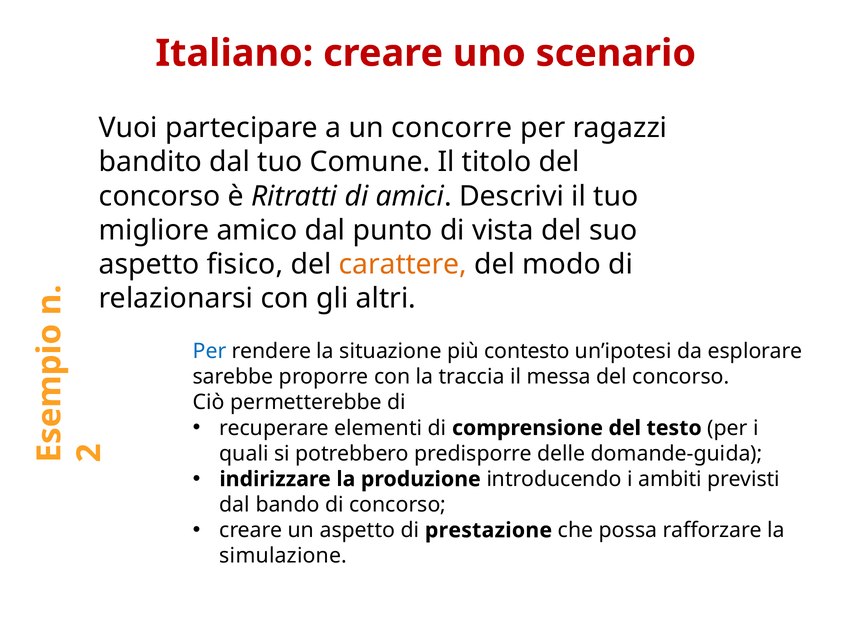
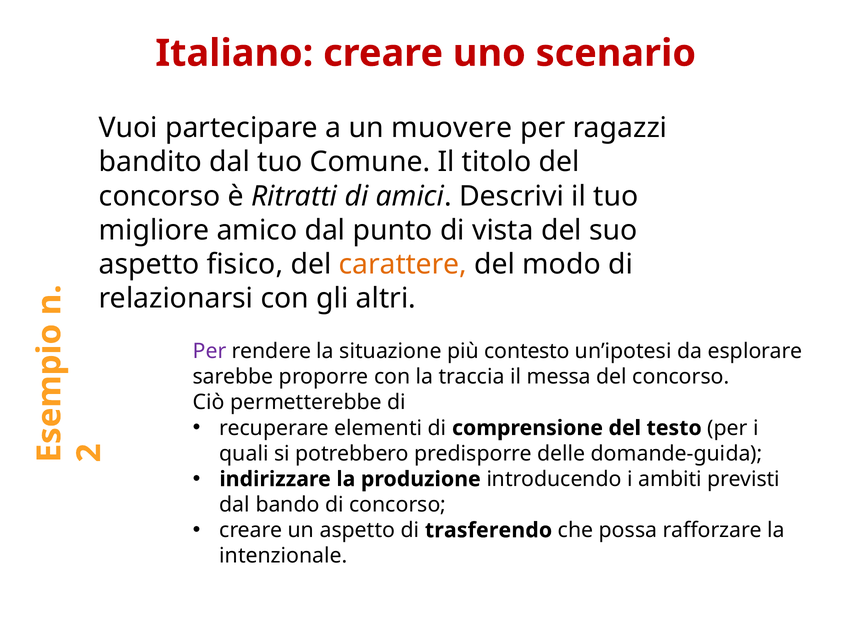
concorre: concorre -> muovere (452, 128)
Per colour: blue -> purple (210, 351)
prestazione: prestazione -> trasferendo (489, 530)
simulazione: simulazione -> intenzionale (283, 556)
